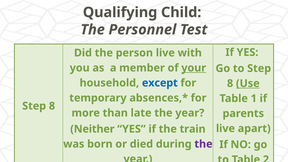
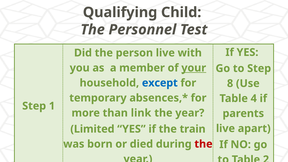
Use underline: present -> none (248, 83)
1: 1 -> 4 (254, 98)
8: 8 -> 1 (52, 106)
late: late -> link (141, 113)
Neither: Neither -> Limited (92, 129)
the colour: purple -> red (203, 144)
